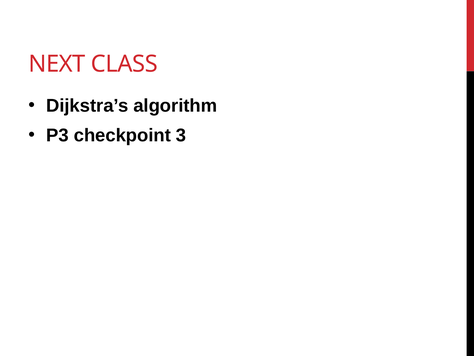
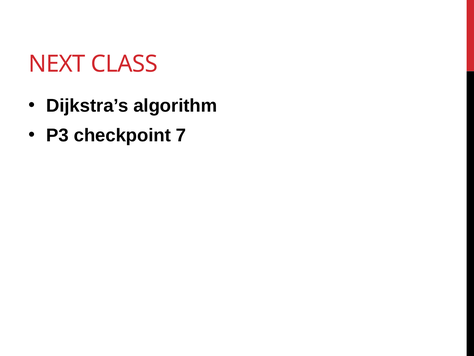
3: 3 -> 7 (181, 135)
